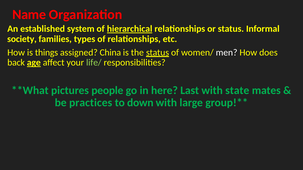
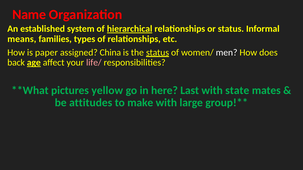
society: society -> means (22, 39)
things: things -> paper (46, 53)
life/ colour: light green -> pink (94, 63)
people: people -> yellow (107, 91)
practices: practices -> attitudes (91, 103)
down: down -> make (140, 103)
